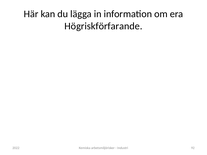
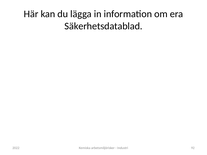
Högriskförfarande: Högriskförfarande -> Säkerhetsdatablad (103, 26)
